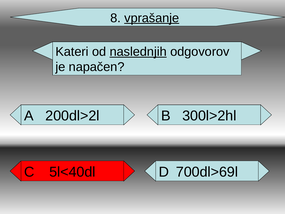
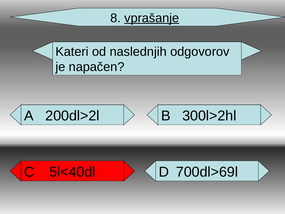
naslednjih underline: present -> none (138, 52)
